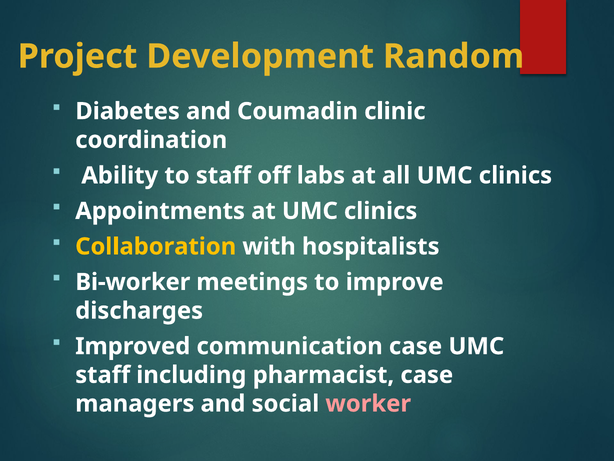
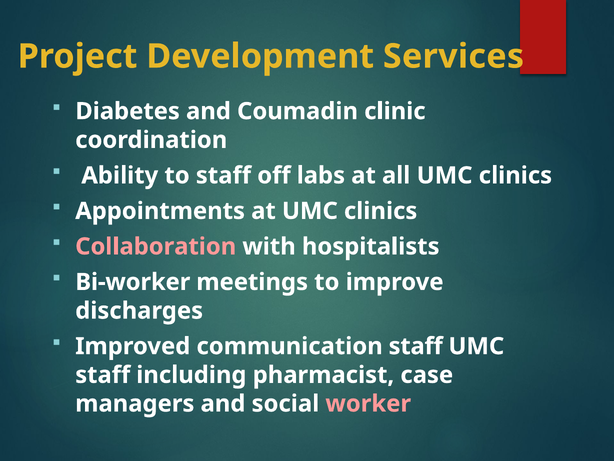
Random: Random -> Services (453, 56)
Collaboration colour: yellow -> pink (156, 246)
communication case: case -> staff (416, 346)
